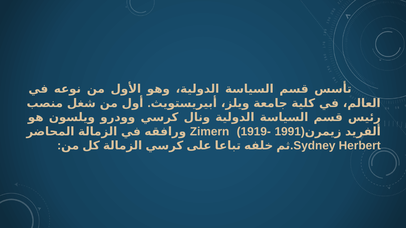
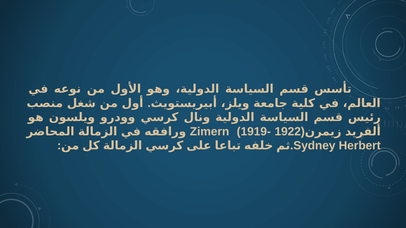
1991: 1991 -> 1922 (290, 132)
